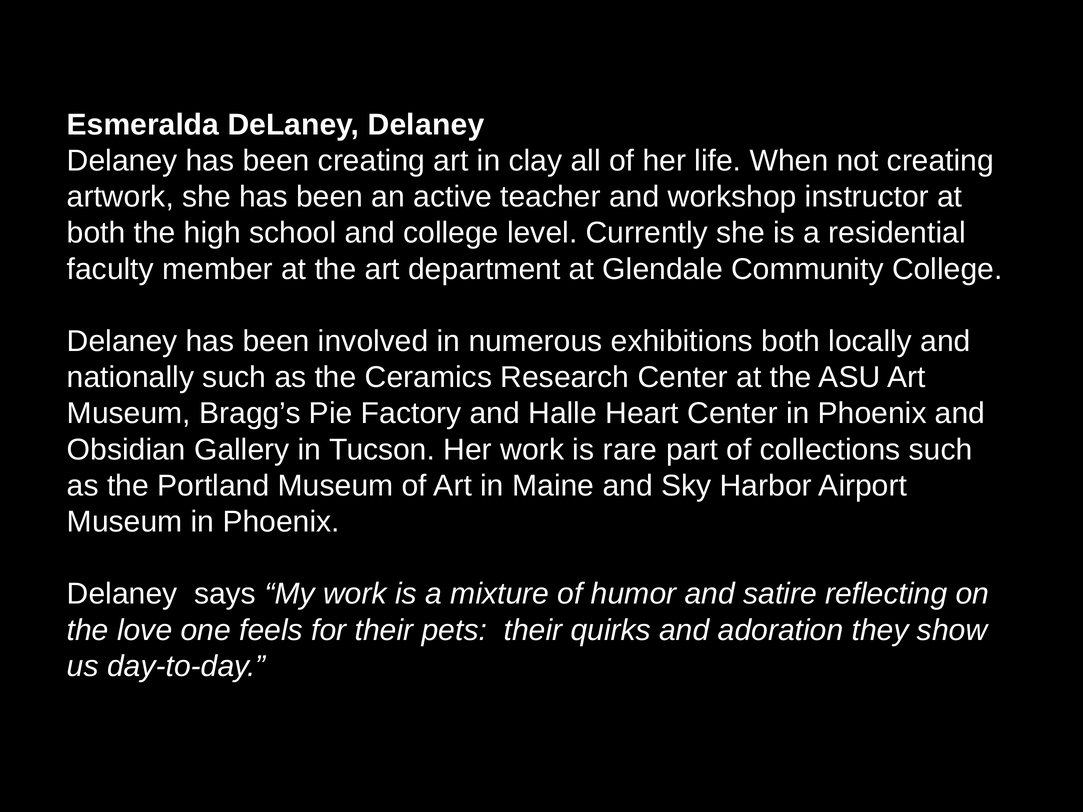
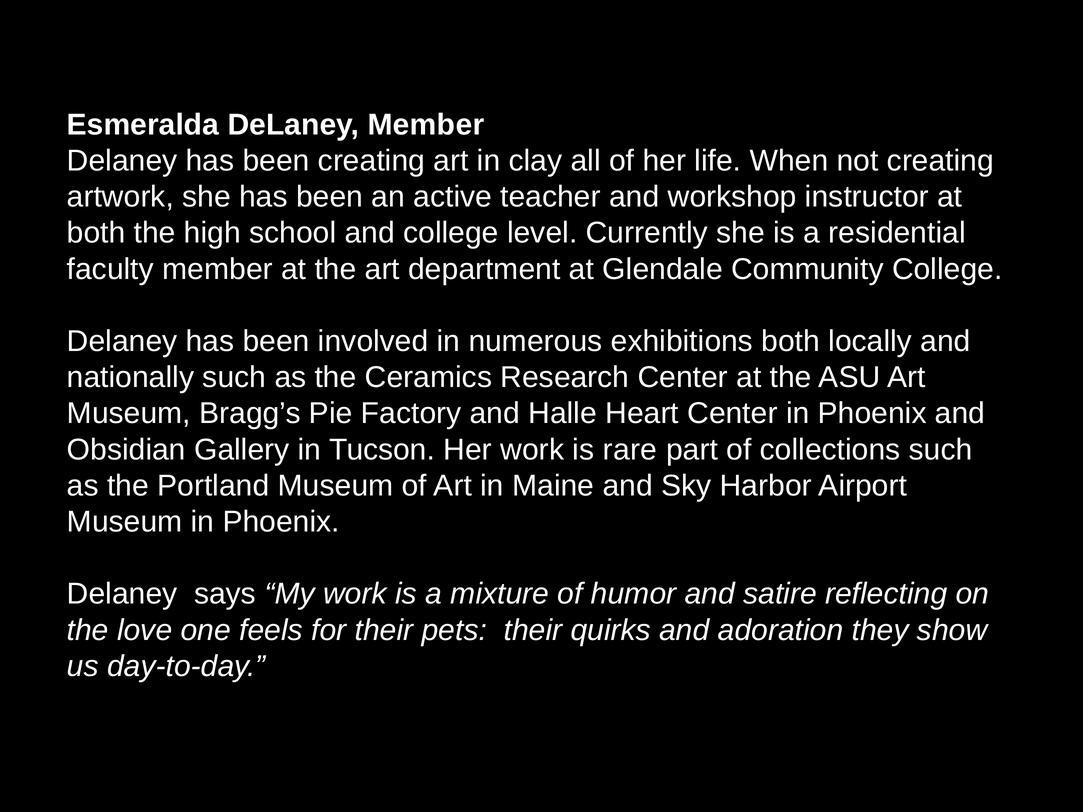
Esmeralda DeLaney Delaney: Delaney -> Member (426, 125)
